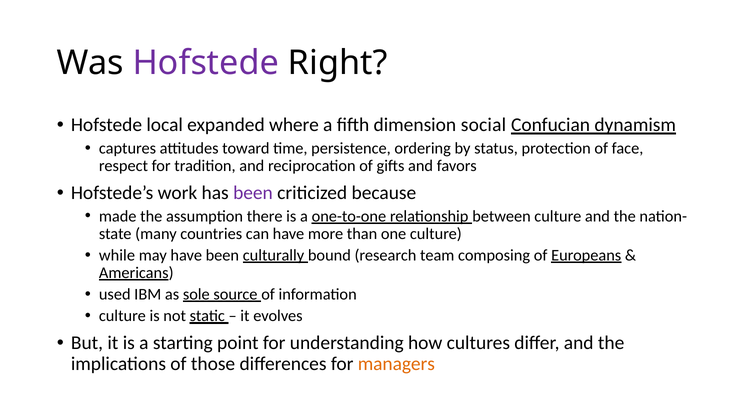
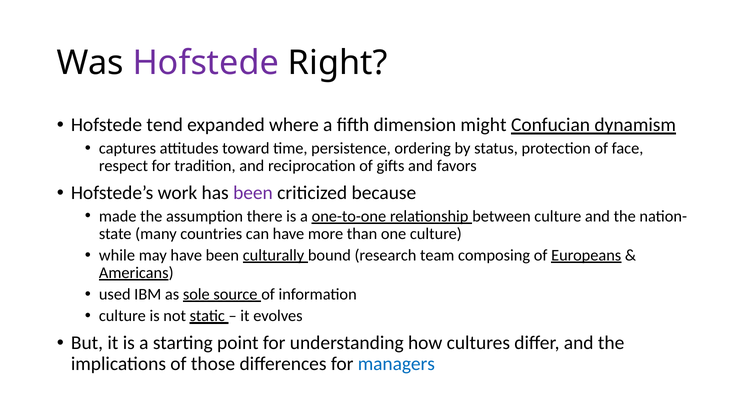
local: local -> tend (165, 125)
social: social -> might (484, 125)
managers colour: orange -> blue (396, 364)
